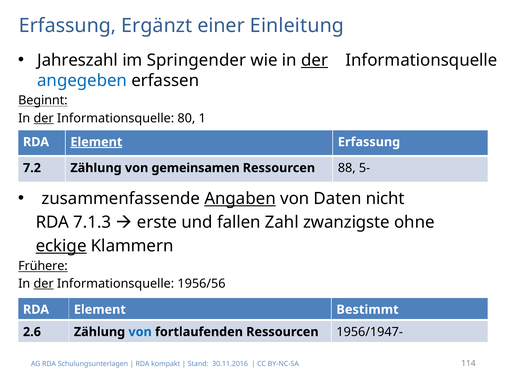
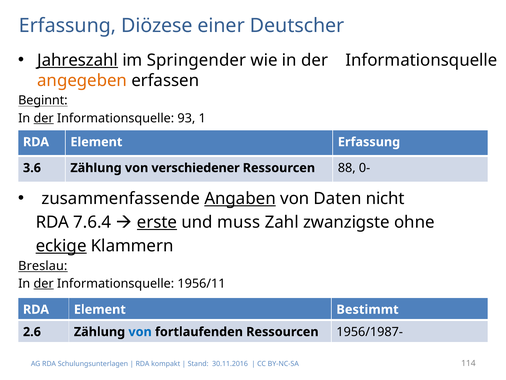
Ergänzt: Ergänzt -> Diözese (157, 26)
Einleitung: Einleitung -> Deutscher (297, 26)
Jahreszahl underline: none -> present (78, 60)
der underline: present -> none (315, 60)
angegeben colour: blue -> orange (82, 80)
80: 80 -> 93 (186, 118)
Element underline: present -> none (96, 142)
7.2: 7.2 -> 3.6 (32, 168)
gemeinsamen: gemeinsamen -> verschiedener (196, 168)
5-: 5- -> 0- (365, 168)
7.1.3: 7.1.3 -> 7.6.4 (92, 222)
erste underline: none -> present (157, 222)
fallen: fallen -> muss (239, 222)
Frühere: Frühere -> Breslau (43, 266)
1956/56: 1956/56 -> 1956/11 (202, 283)
1956/1947-: 1956/1947- -> 1956/1987- (370, 331)
